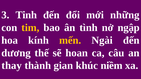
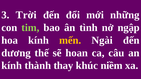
Tinh: Tinh -> Trời (26, 15)
tim colour: yellow -> light green (30, 28)
thay: thay -> kính (12, 66)
gian: gian -> thay (63, 66)
